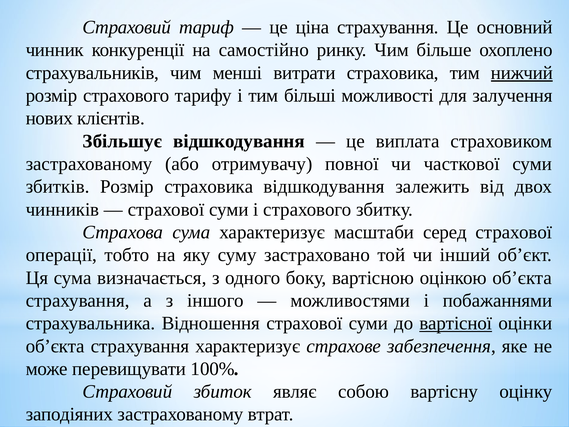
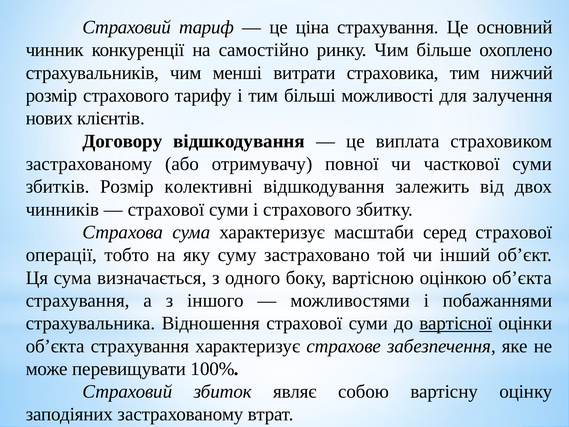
нижчий underline: present -> none (522, 73)
Збільшує: Збільшує -> Договору (122, 141)
Розмір страховика: страховика -> колективні (209, 187)
